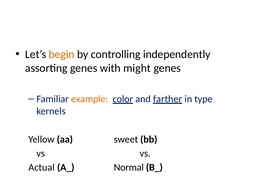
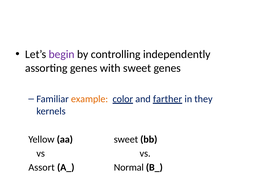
begin colour: orange -> purple (62, 54)
with might: might -> sweet (137, 68)
type: type -> they (203, 99)
Actual: Actual -> Assort (42, 167)
